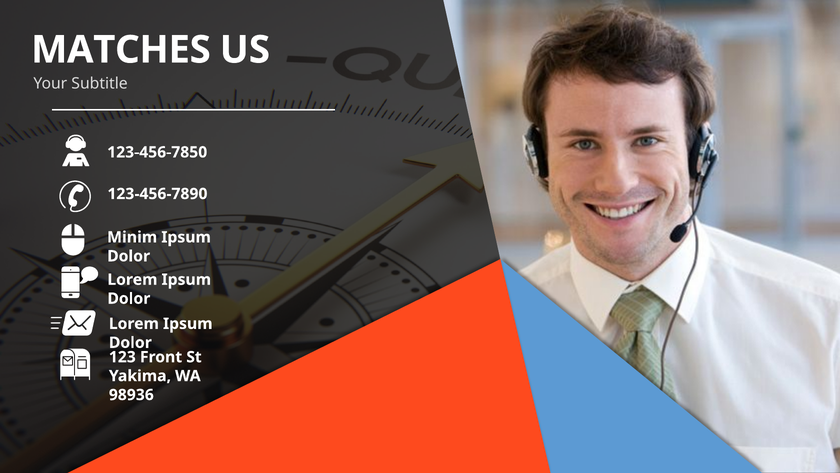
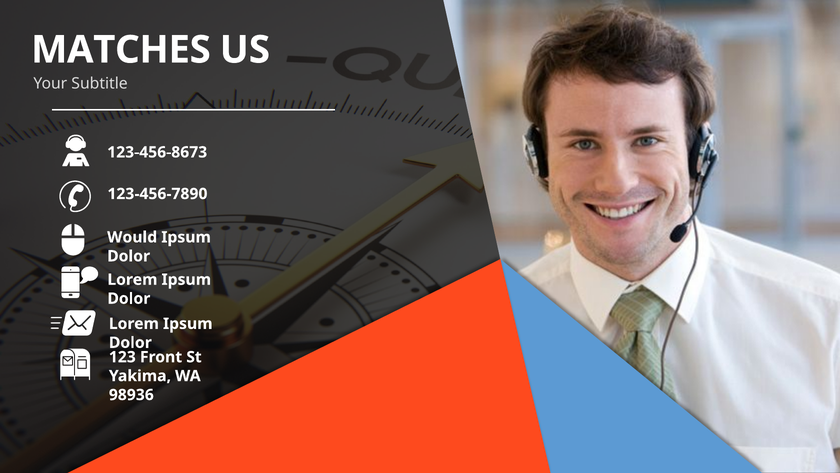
123-456-7850: 123-456-7850 -> 123-456-8673 (157, 152)
Minim: Minim -> Would (132, 237)
